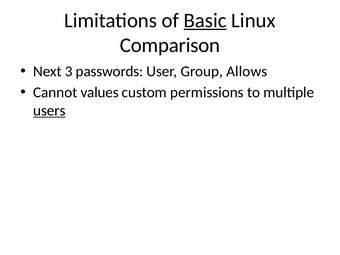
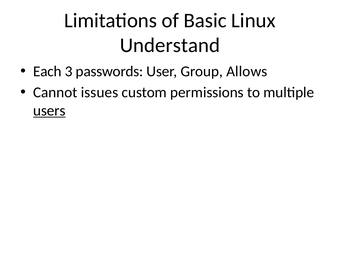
Basic underline: present -> none (205, 20)
Comparison: Comparison -> Understand (170, 45)
Next: Next -> Each (47, 71)
values: values -> issues (99, 92)
